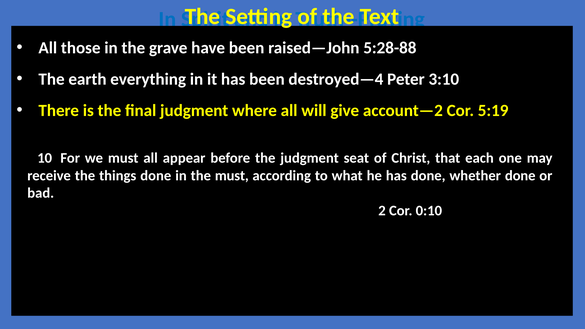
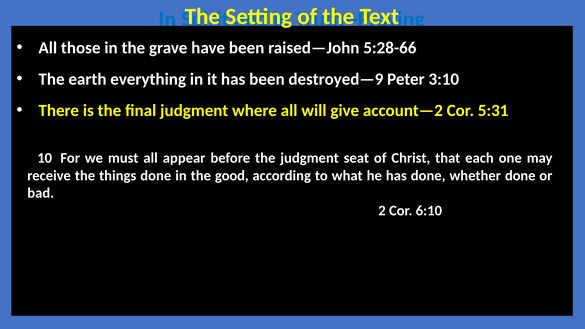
5:28-88: 5:28-88 -> 5:28-66 (390, 48)
destroyed—4: destroyed—4 -> destroyed—9 (336, 79)
5:19: 5:19 -> 5:31 (493, 111)
the must: must -> good (232, 176)
0:10: 0:10 -> 6:10 (429, 211)
